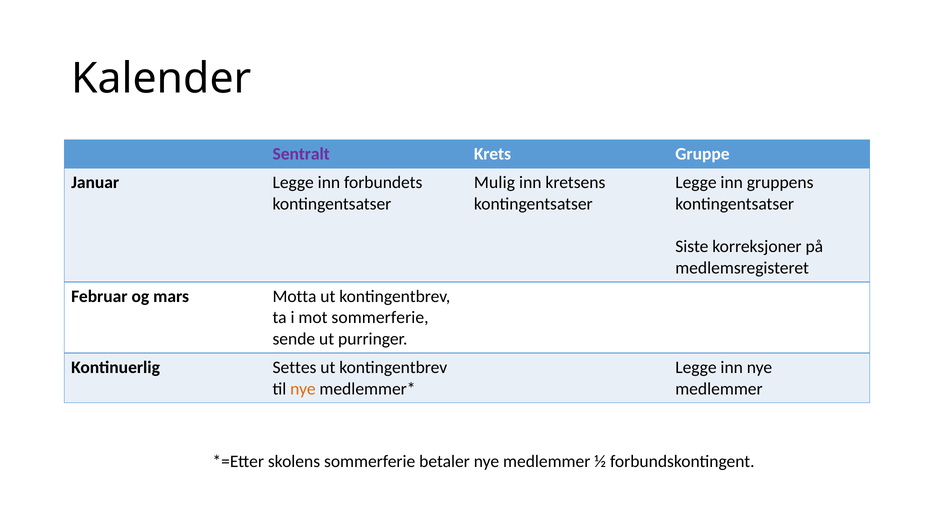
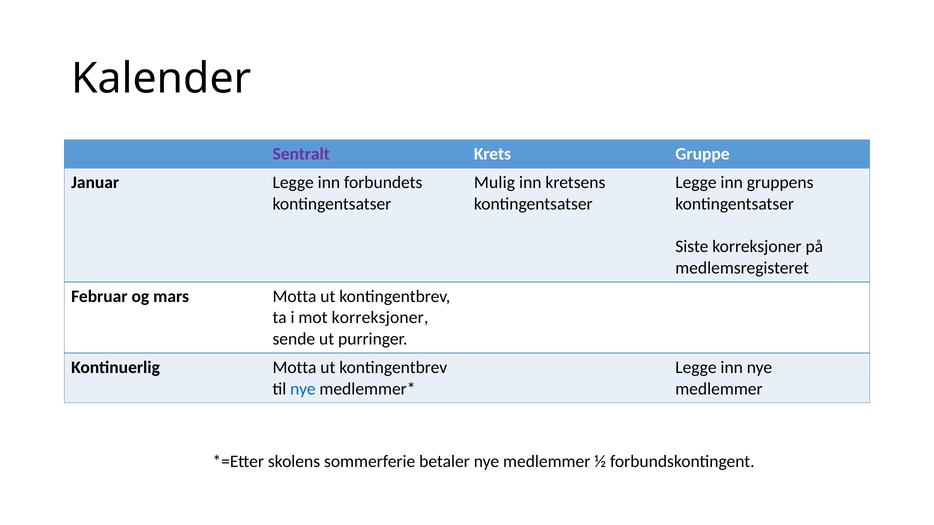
mot sommerferie: sommerferie -> korreksjoner (380, 318)
Kontinuerlig Settes: Settes -> Motta (295, 368)
nye colour: orange -> blue (303, 389)
